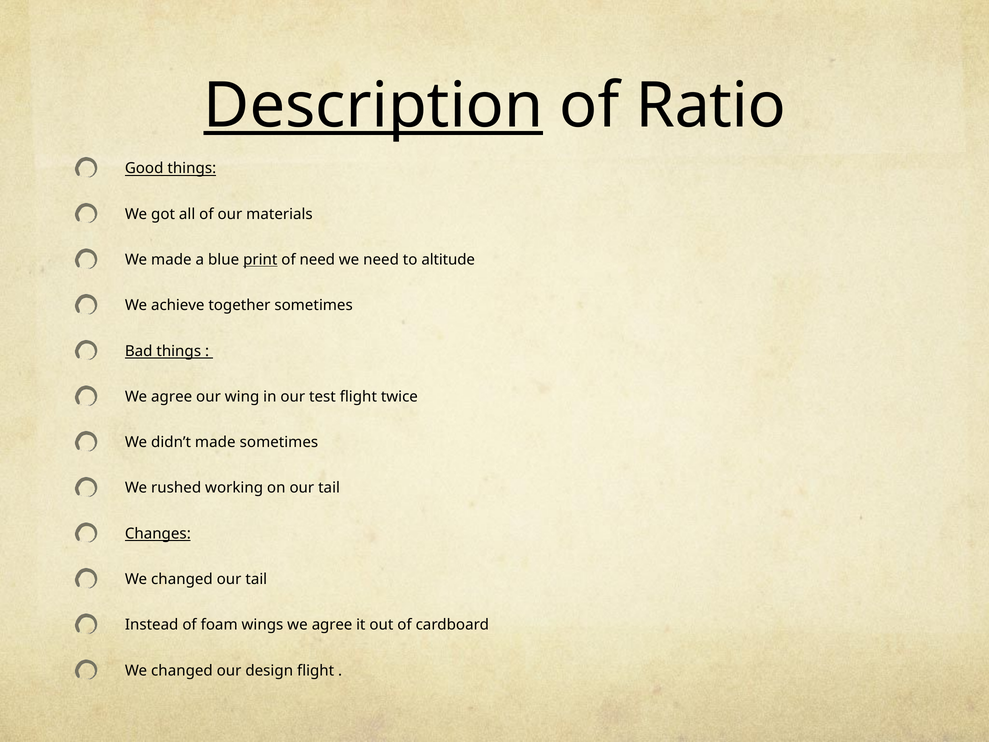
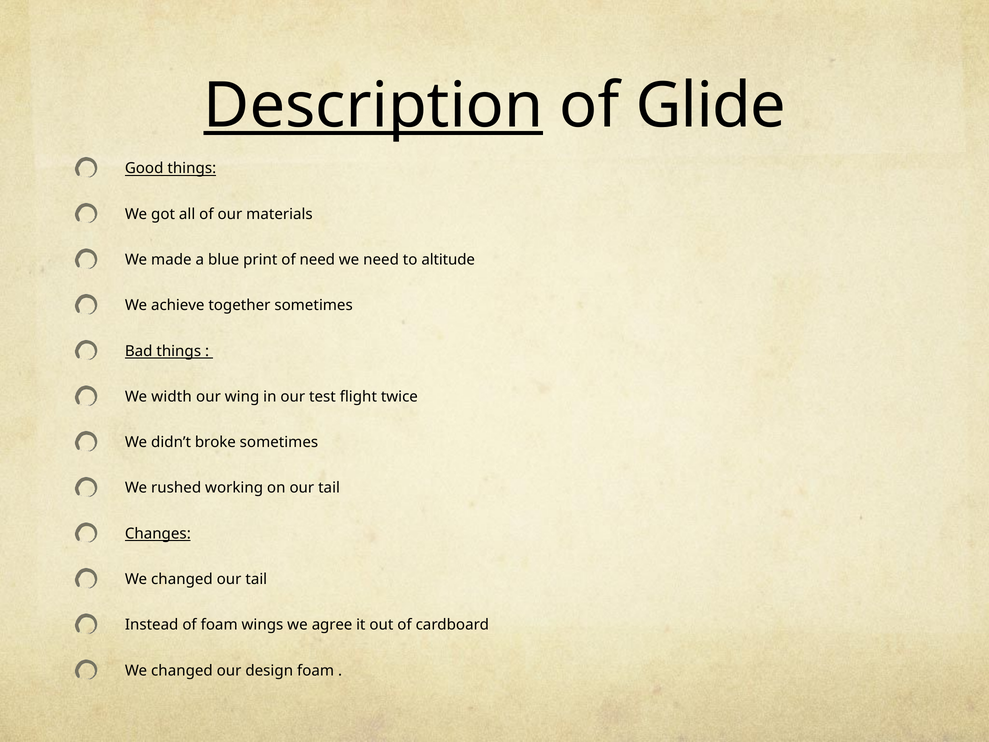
Ratio: Ratio -> Glide (711, 106)
print underline: present -> none (260, 260)
agree: agree -> width (172, 397)
didn’t made: made -> broke (215, 442)
design flight: flight -> foam (316, 670)
